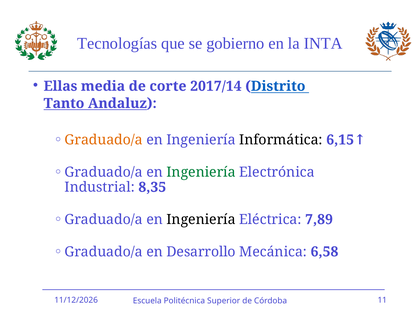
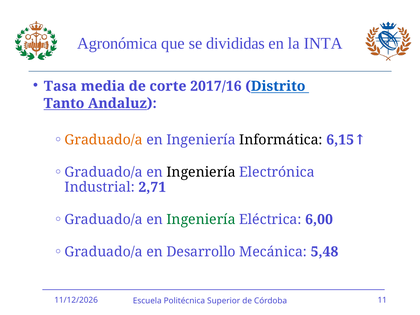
Tecnologías: Tecnologías -> Agronómica (117, 43)
gobierno: gobierno -> divididas (236, 43)
Ellas: Ellas -> Tasa (60, 86)
2017/14: 2017/14 -> 2017/16 (216, 86)
Ingeniería colour: green -> black (201, 172)
8,35: 8,35 -> 2,71 (152, 187)
Ingeniería colour: black -> green (201, 219)
7,89: 7,89 -> 6,00 (319, 219)
6,58: 6,58 -> 5,48 (324, 252)
